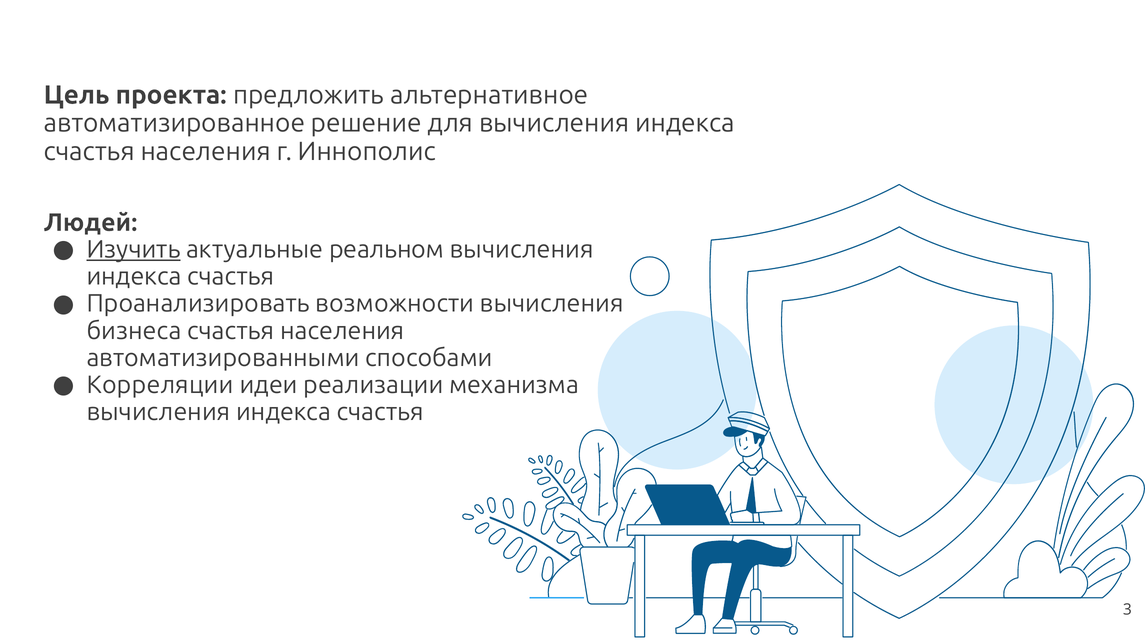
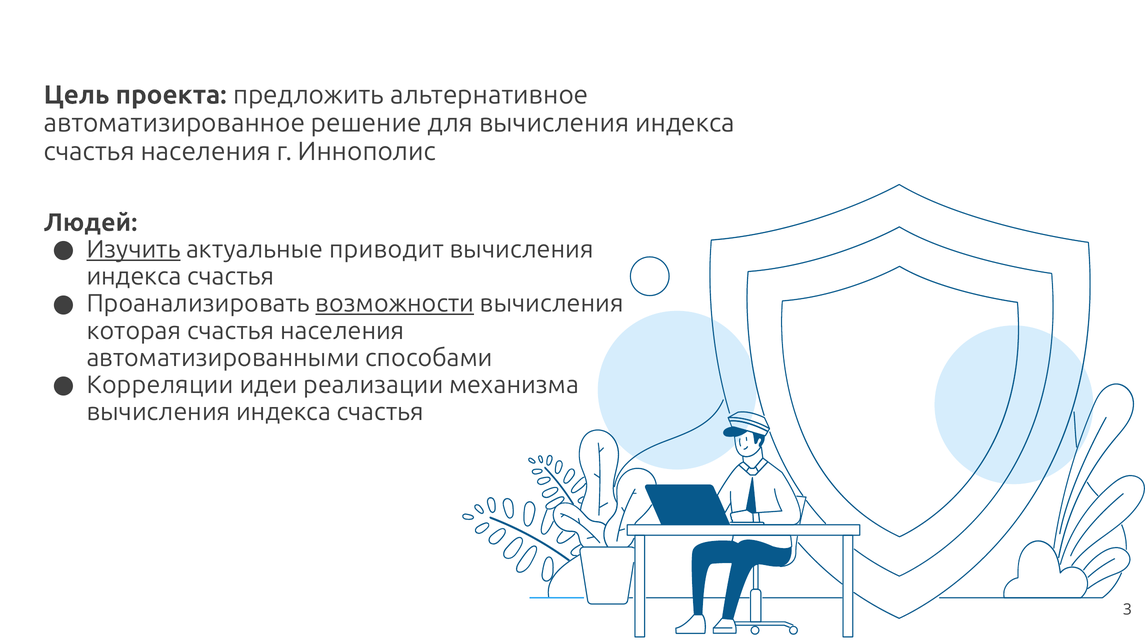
реальном: реальном -> приводит (386, 250)
возможности underline: none -> present (395, 304)
бизнеса: бизнеса -> которая (134, 331)
